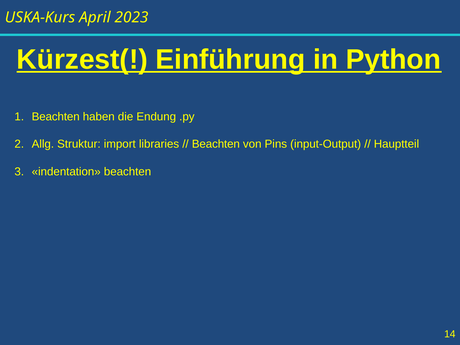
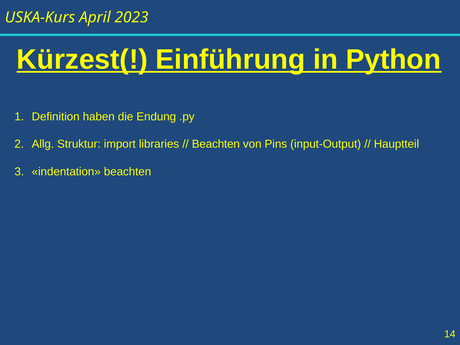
Beachten: Beachten -> Definition (56, 117)
